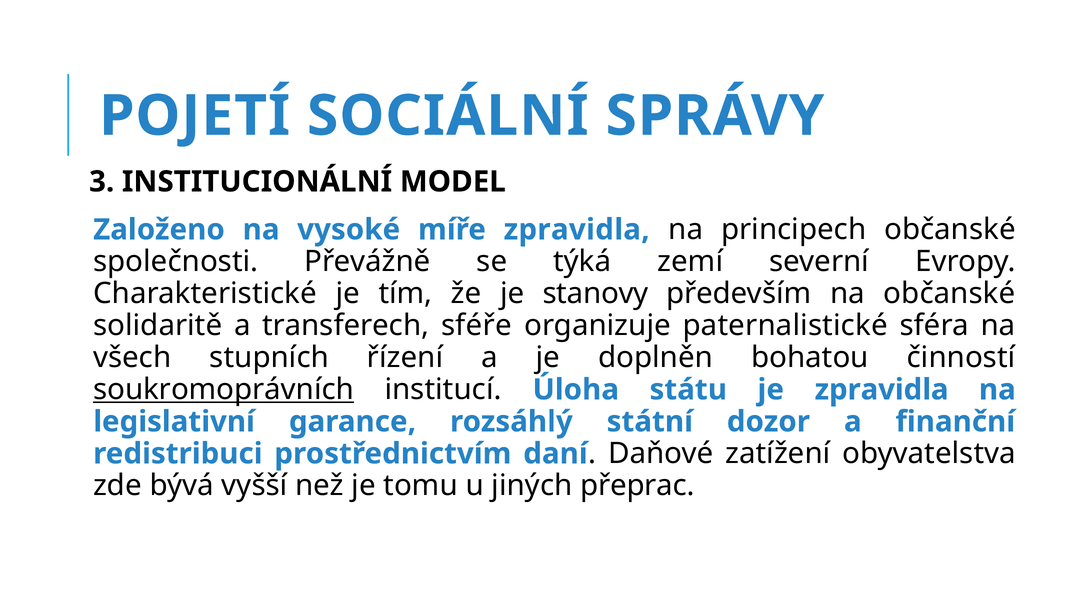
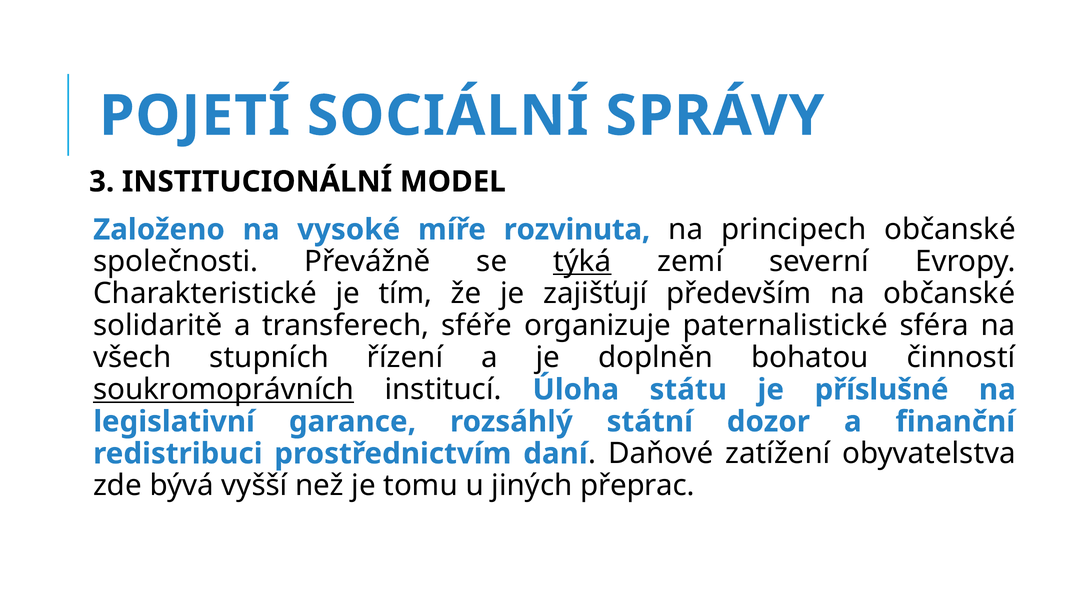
míře zpravidla: zpravidla -> rozvinuta (577, 230)
týká underline: none -> present (582, 261)
stanovy: stanovy -> zajišťují (595, 293)
je zpravidla: zpravidla -> příslušné (882, 389)
